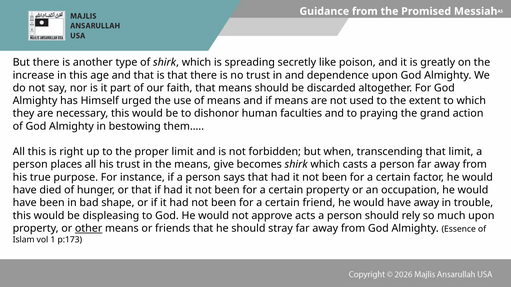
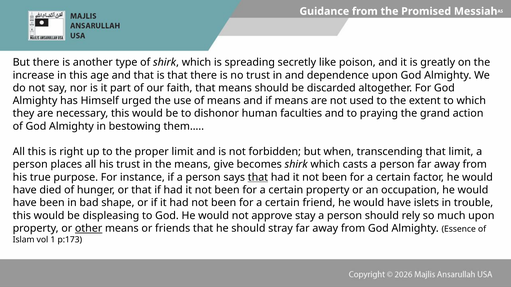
that underline: none -> present (258, 178)
have away: away -> islets (426, 203)
acts: acts -> stay (305, 216)
